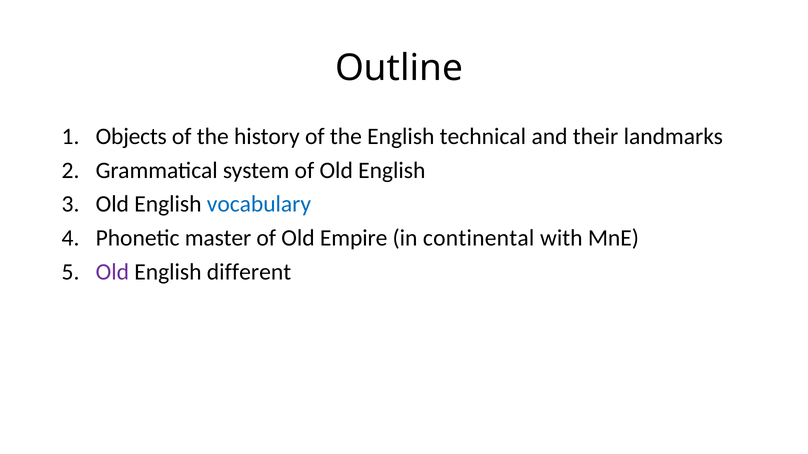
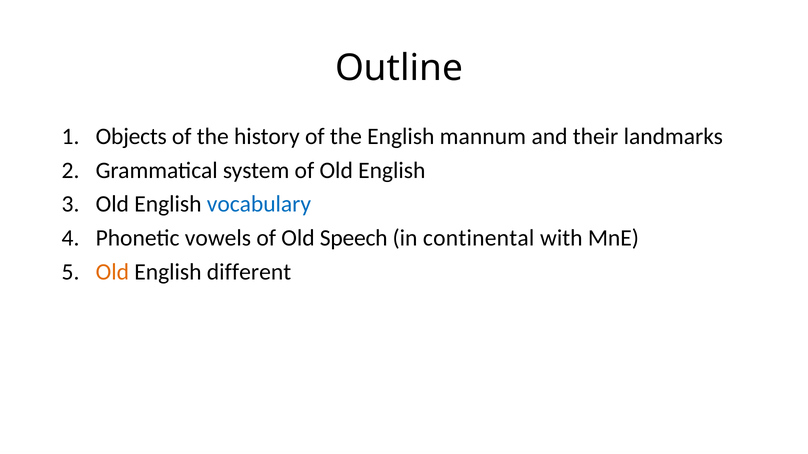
technical: technical -> mannum (483, 137)
master: master -> vowels (218, 238)
Empire: Empire -> Speech (354, 238)
Old colour: purple -> orange (112, 272)
